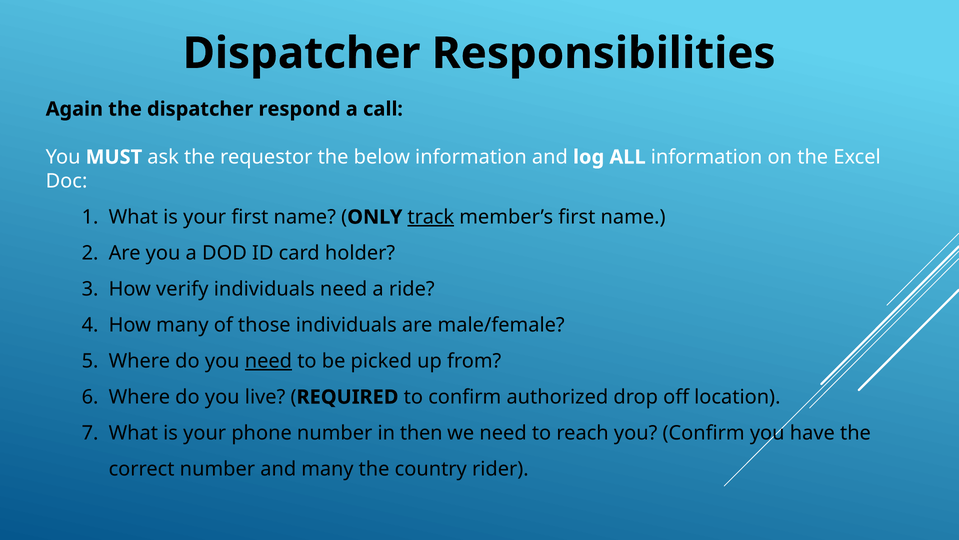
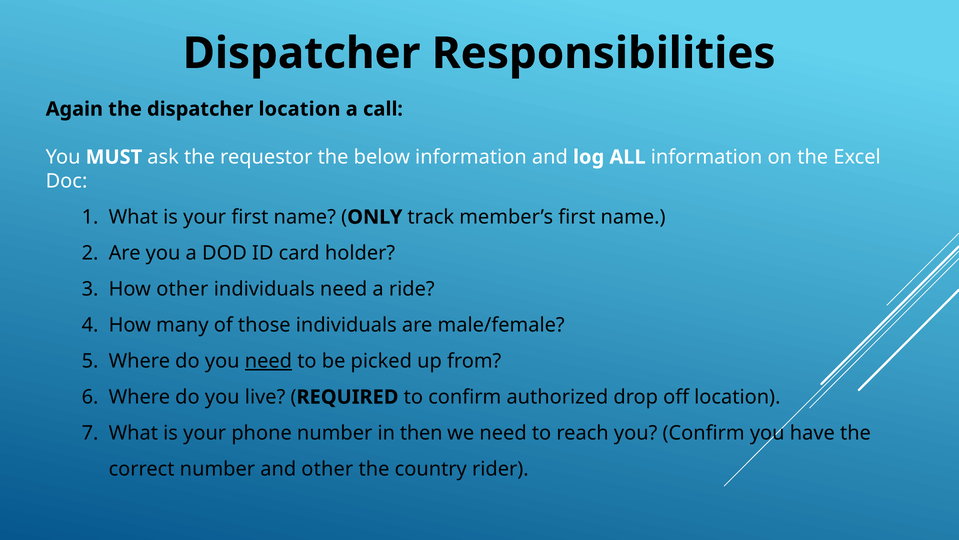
dispatcher respond: respond -> location (299, 109)
track underline: present -> none (431, 217)
How verify: verify -> other (182, 289)
and many: many -> other (327, 469)
